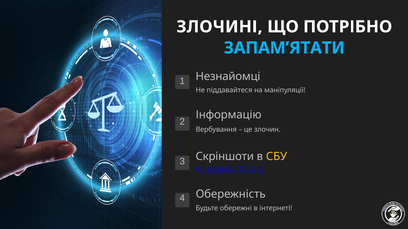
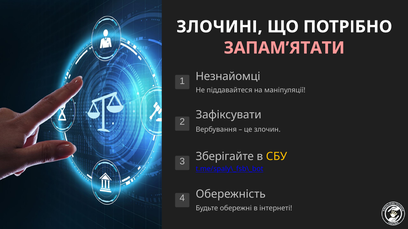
ЗАПАМ’ЯТАТИ colour: light blue -> pink (284, 48)
Інформацію: Інформацію -> Зафіксувати (229, 115)
Скріншоти: Скріншоти -> Зберігайте (225, 157)
